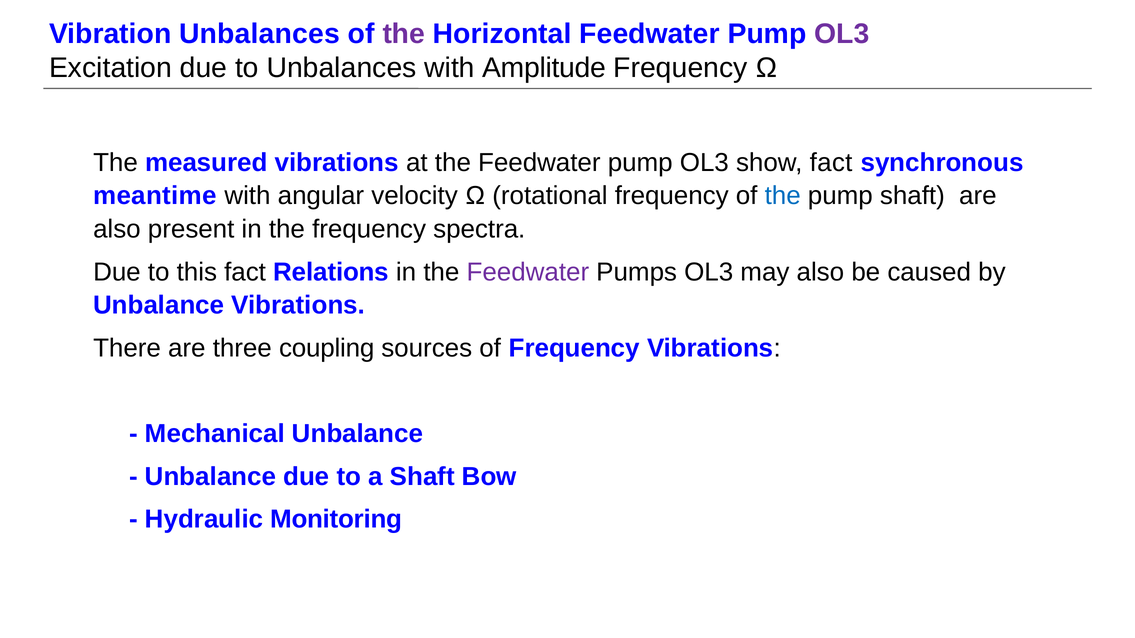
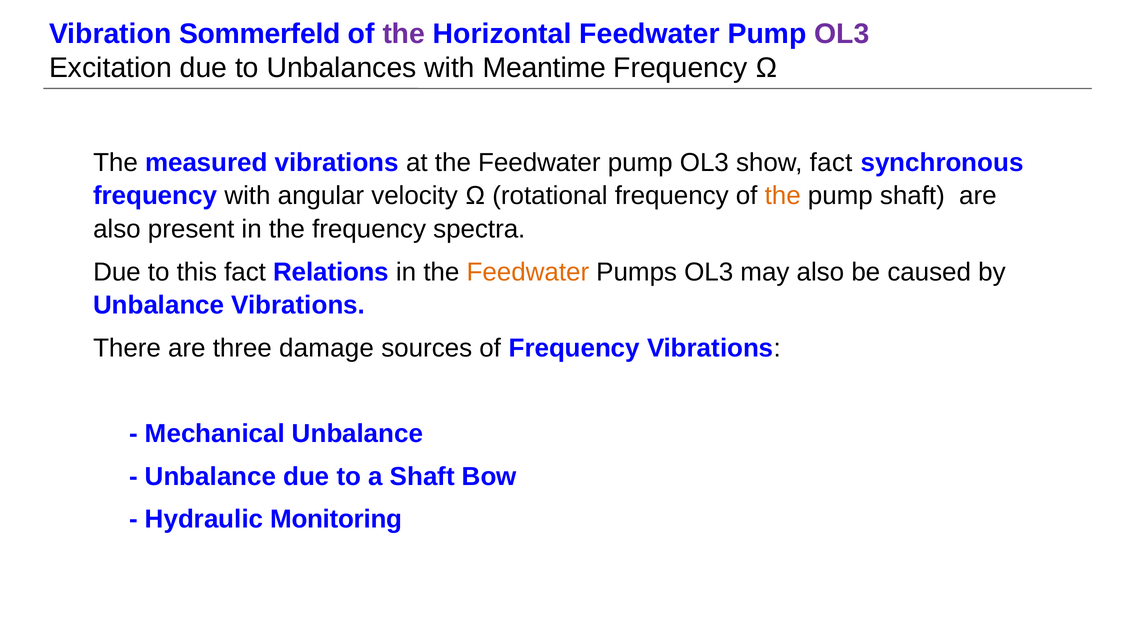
Vibration Unbalances: Unbalances -> Sommerfeld (260, 34)
Amplitude: Amplitude -> Meantime (544, 68)
meantime: meantime -> frequency (155, 196)
the colour: blue -> orange (783, 196)
Feedwater colour: purple -> orange (528, 272)
coupling: coupling -> damage (326, 348)
